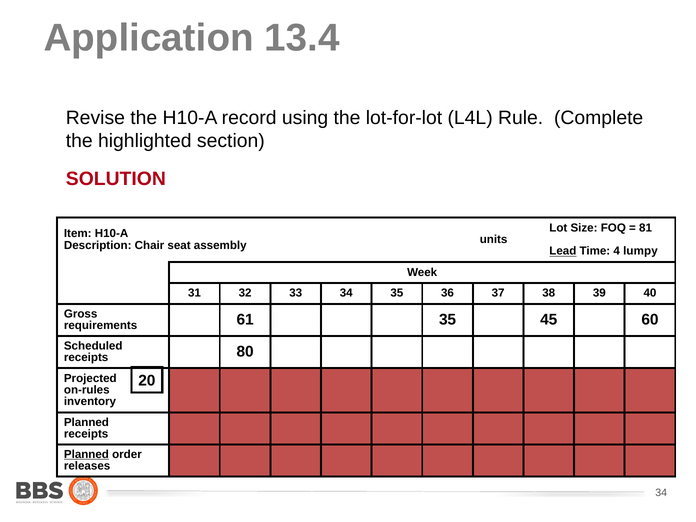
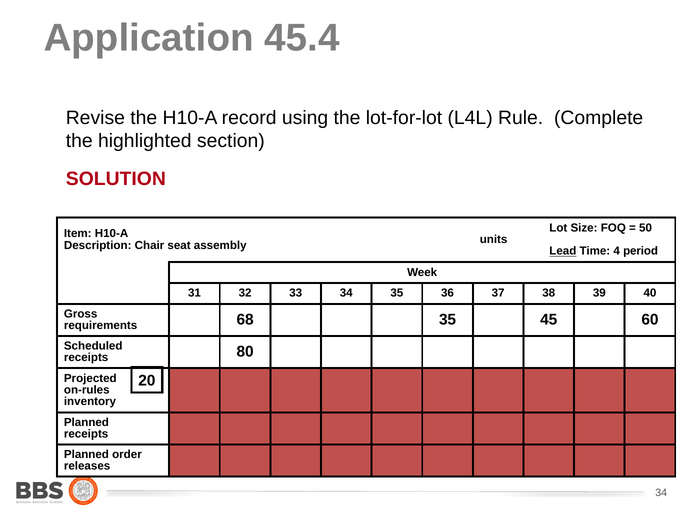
13.4: 13.4 -> 45.4 (302, 38)
81: 81 -> 50 (646, 228)
lumpy: lumpy -> period (641, 251)
61: 61 -> 68 (245, 319)
Planned underline: present -> none (86, 454)
